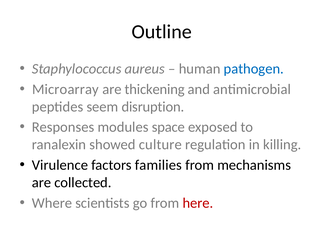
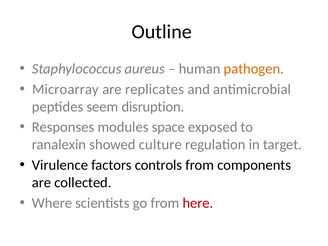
pathogen colour: blue -> orange (254, 69)
thickening: thickening -> replicates (155, 89)
killing: killing -> target (282, 145)
families: families -> controls (159, 165)
mechanisms: mechanisms -> components (254, 165)
